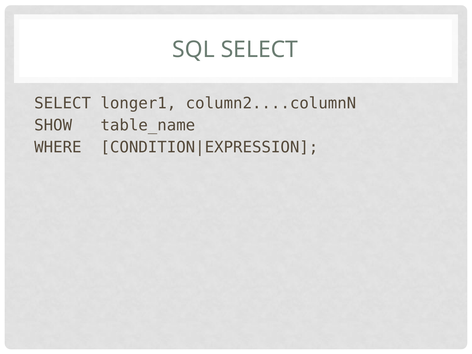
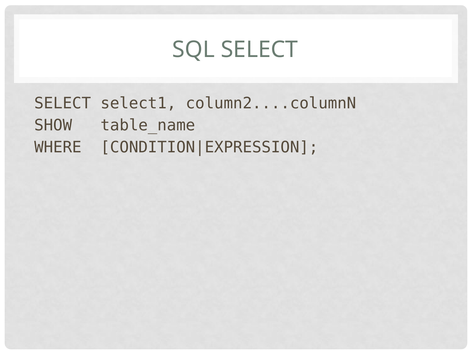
longer1: longer1 -> select1 (138, 103)
